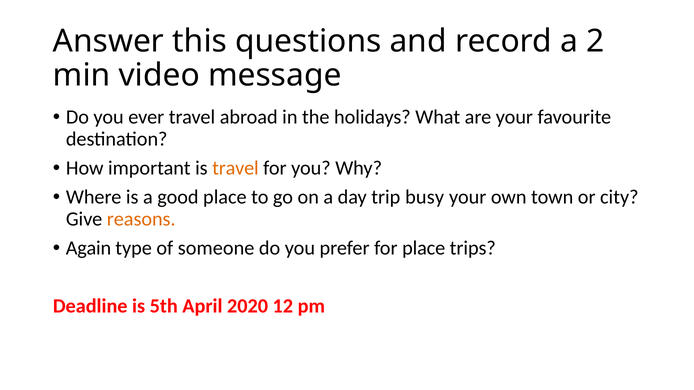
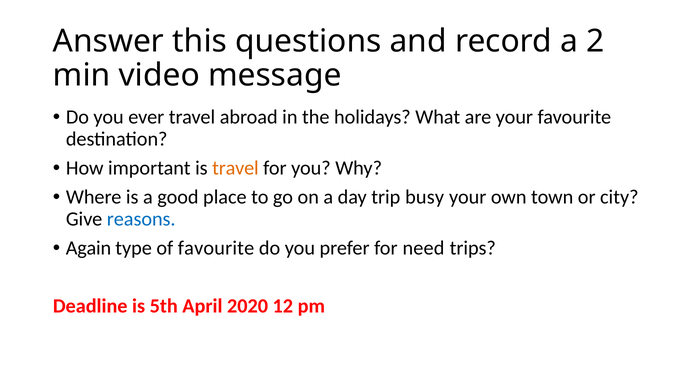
reasons colour: orange -> blue (141, 219)
of someone: someone -> favourite (216, 248)
for place: place -> need (424, 248)
